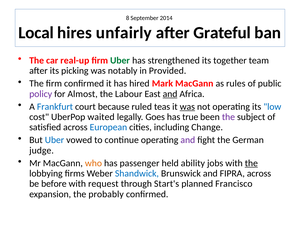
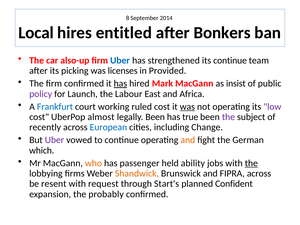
unfairly: unfairly -> entitled (124, 33)
Grateful: Grateful -> Bonkers (222, 33)
real-up: real-up -> also-up (75, 60)
Uber colour: green -> blue (120, 60)
its together: together -> continue (230, 60)
notably: notably -> licenses (123, 71)
has underline: none -> present (120, 84)
rules: rules -> insist (236, 84)
Almost: Almost -> Launch (83, 94)
and underline: present -> none (170, 94)
because: because -> working (114, 107)
ruled teas: teas -> cost (162, 107)
low colour: blue -> purple (272, 107)
waited: waited -> almost (101, 117)
legally Goes: Goes -> Been (155, 117)
satisfied: satisfied -> recently (45, 127)
Uber colour: blue -> purple (54, 140)
and colour: purple -> orange (188, 140)
judge: judge -> which (42, 150)
Shandwick colour: blue -> orange (137, 173)
before: before -> resent (54, 184)
Francisco: Francisco -> Confident (234, 184)
